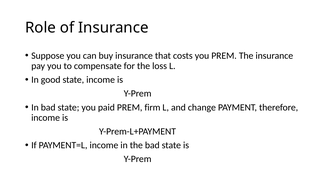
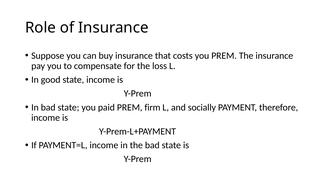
change: change -> socially (202, 107)
